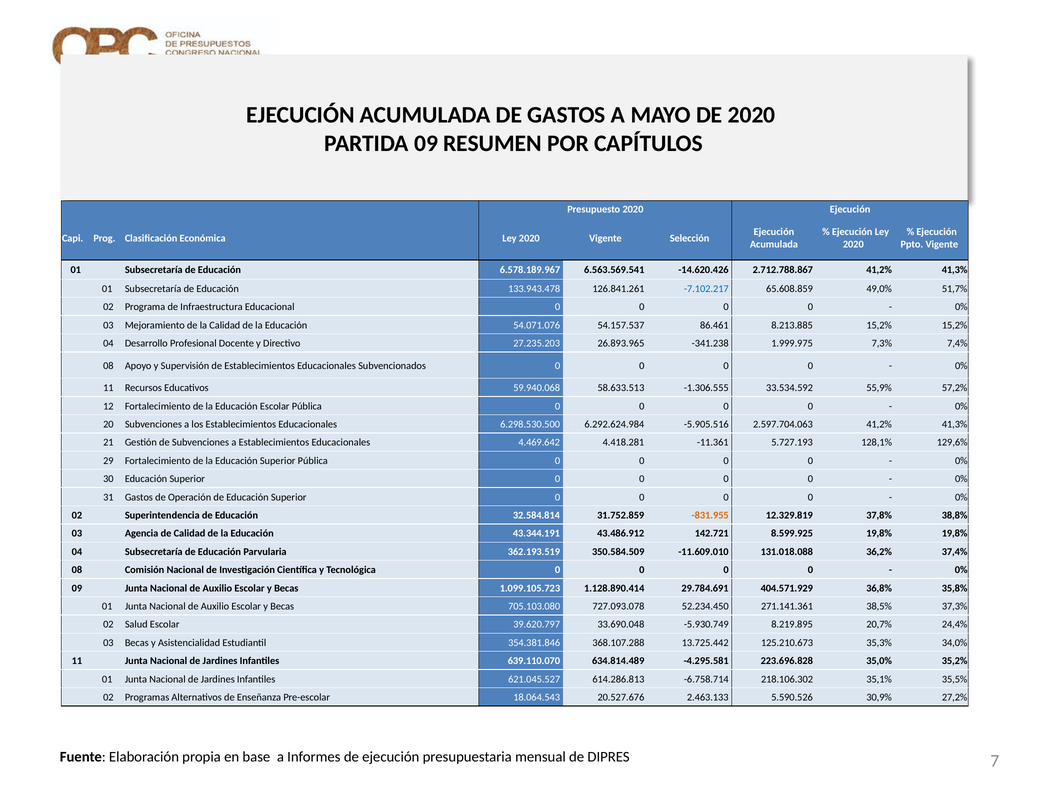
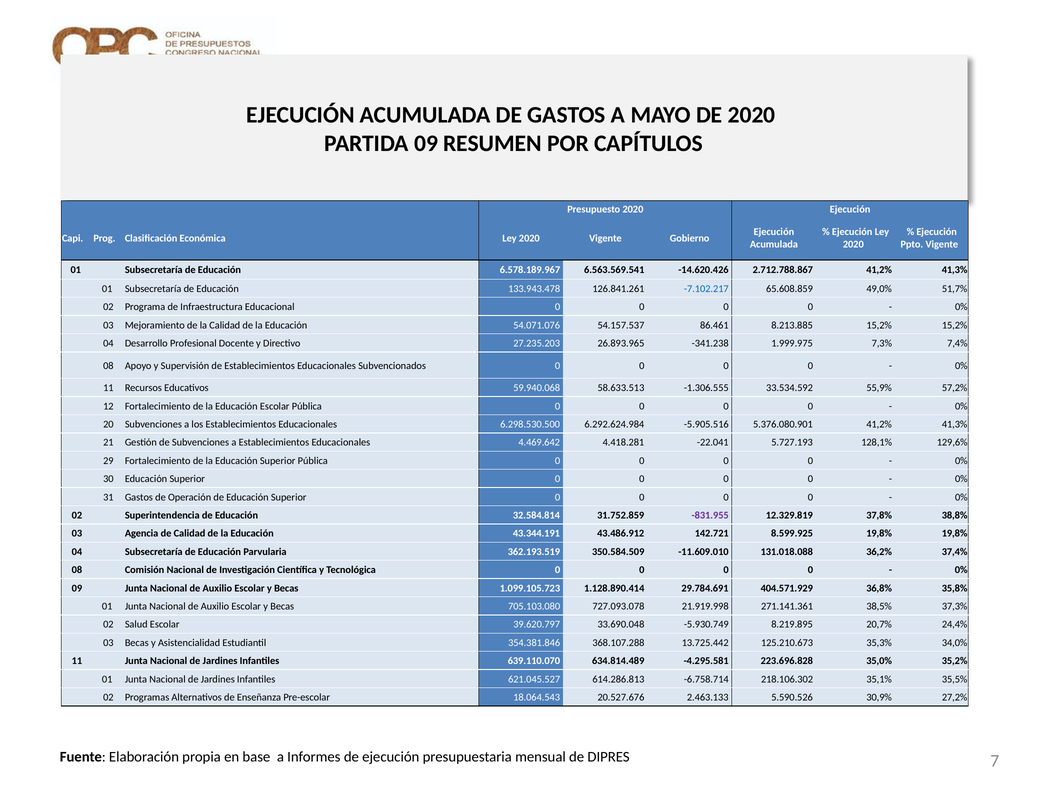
Selección: Selección -> Gobierno (690, 238)
2.597.704.063: 2.597.704.063 -> 5.376.080.901 (783, 424)
-11.361: -11.361 -> -22.041 (713, 443)
-831.955 colour: orange -> purple (710, 515)
52.234.450: 52.234.450 -> 21.919.998 (705, 607)
